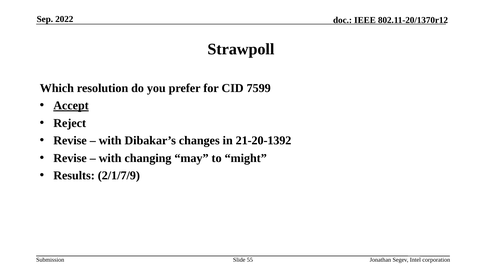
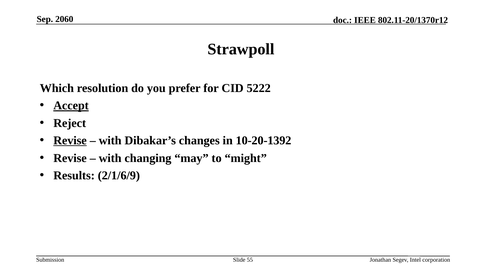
2022: 2022 -> 2060 (64, 19)
7599: 7599 -> 5222 (259, 88)
Revise underline: none -> present (70, 141)
21-20-1392: 21-20-1392 -> 10-20-1392 (264, 141)
2/1/7/9: 2/1/7/9 -> 2/1/6/9 (119, 176)
